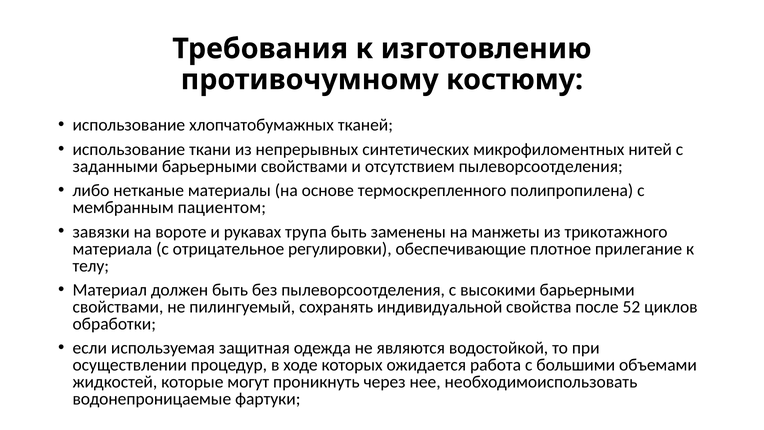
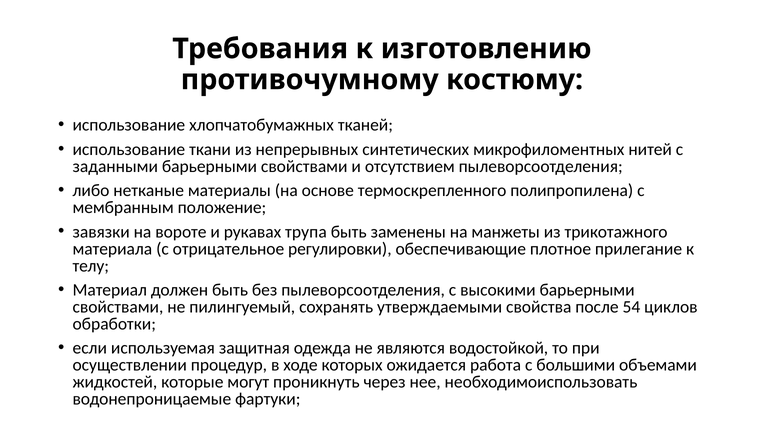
пациентом: пациентом -> положение (222, 207)
индивидуальной: индивидуальной -> утверждаемыми (440, 307)
52: 52 -> 54 (631, 307)
